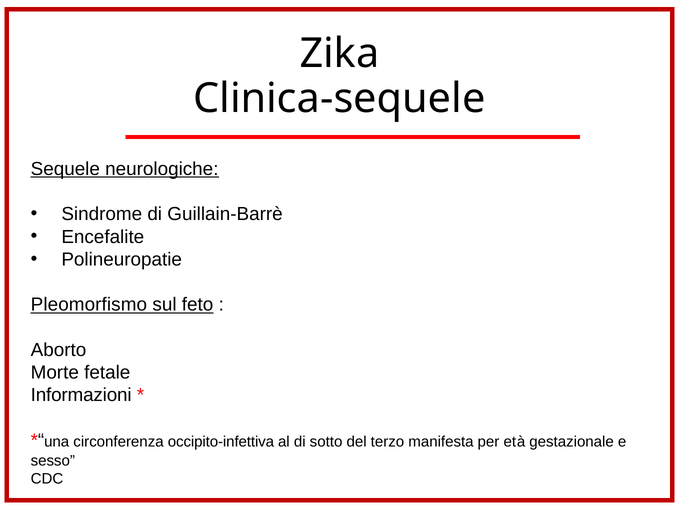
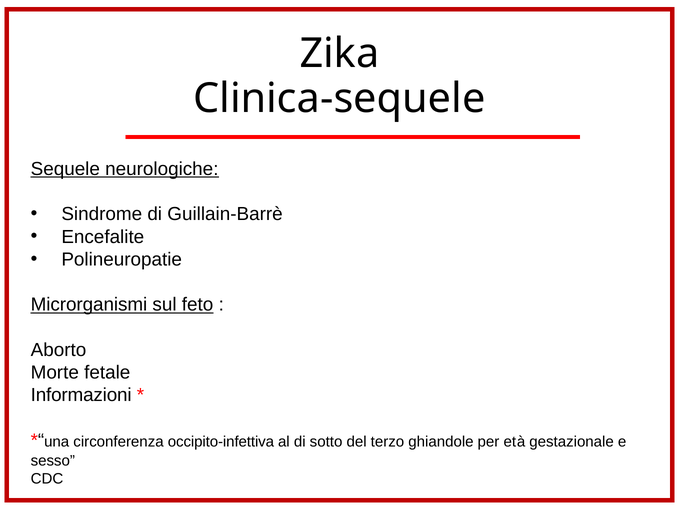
Pleomorfismo: Pleomorfismo -> Microrganismi (89, 305)
manifesta: manifesta -> ghiandole (441, 442)
